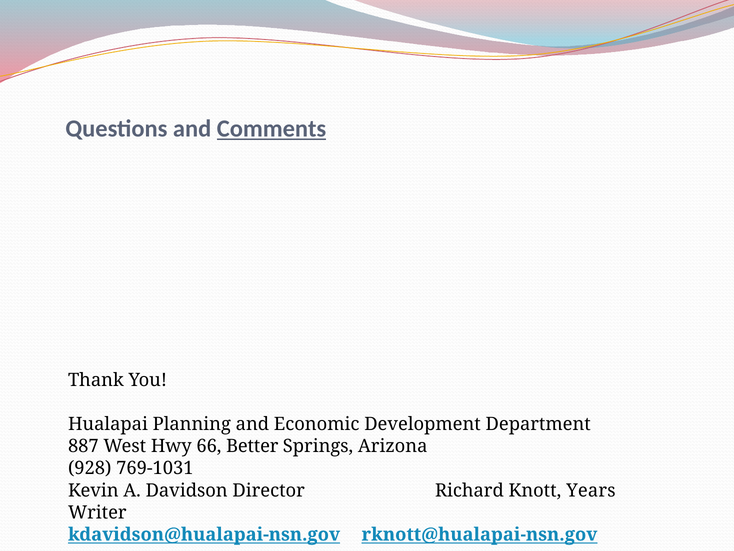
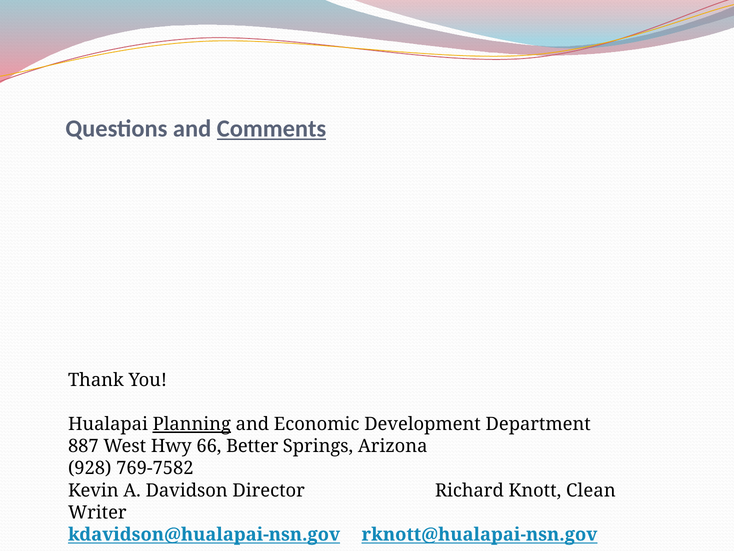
Planning underline: none -> present (192, 424)
769-1031: 769-1031 -> 769-7582 (155, 468)
Years: Years -> Clean (591, 490)
